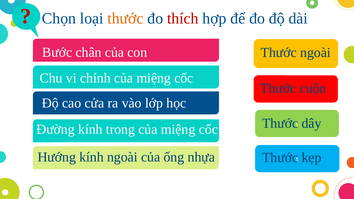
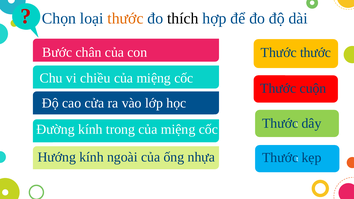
thích colour: red -> black (183, 18)
ngoài: ngoài -> thước (316, 53)
chính: chính -> chiều (95, 78)
